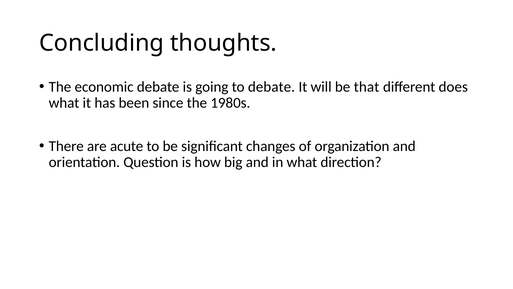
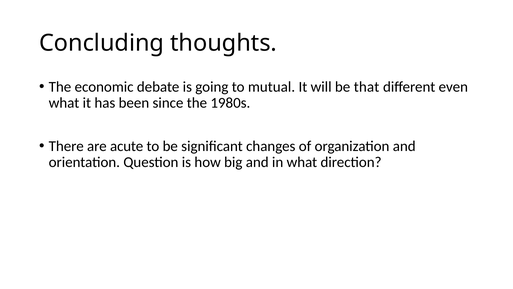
to debate: debate -> mutual (272, 87)
does: does -> even (453, 87)
